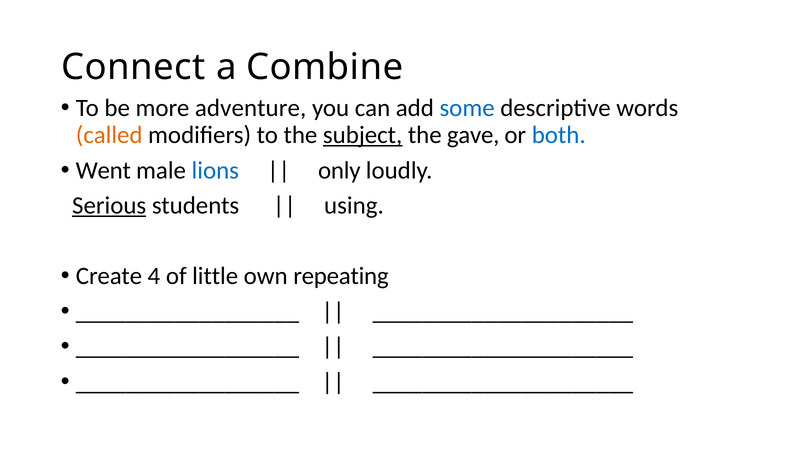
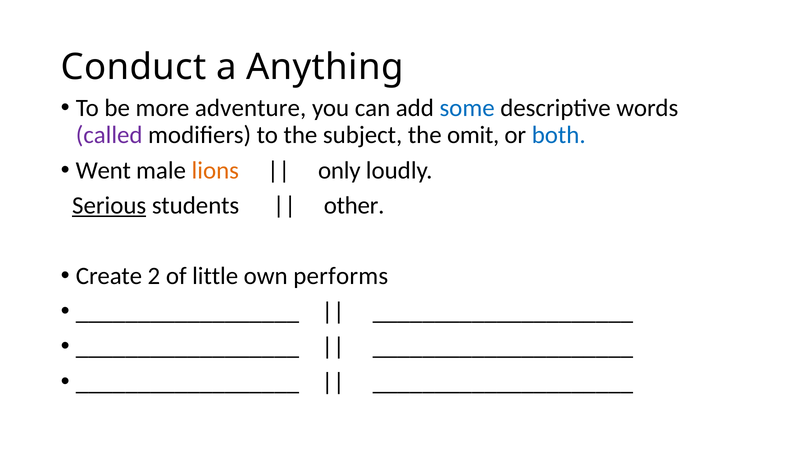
Connect: Connect -> Conduct (134, 67)
Combine: Combine -> Anything (325, 67)
called colour: orange -> purple (109, 135)
subject underline: present -> none (363, 135)
gave: gave -> omit (473, 135)
lions colour: blue -> orange (215, 170)
using: using -> other (354, 206)
4: 4 -> 2 (154, 276)
repeating: repeating -> performs (341, 276)
